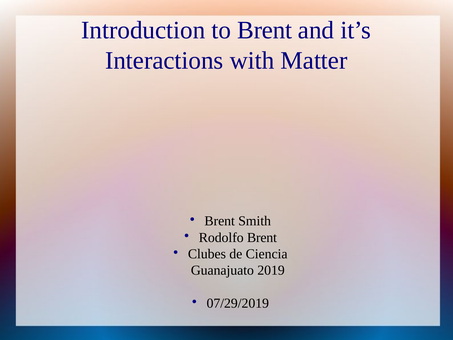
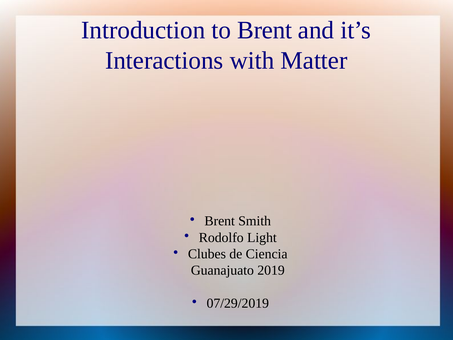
Rodolfo Brent: Brent -> Light (262, 237)
